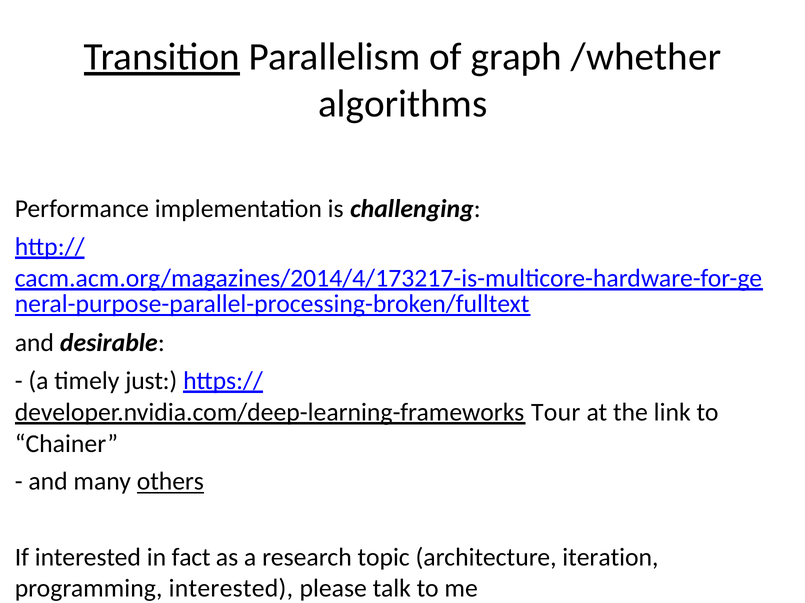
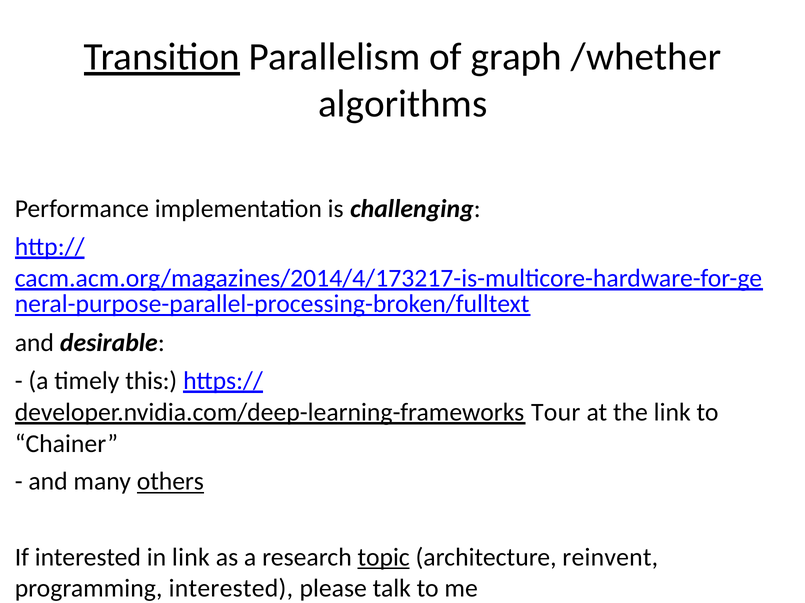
just: just -> this (151, 381)
in fact: fact -> link (191, 558)
topic underline: none -> present (384, 558)
iteration: iteration -> reinvent (610, 558)
